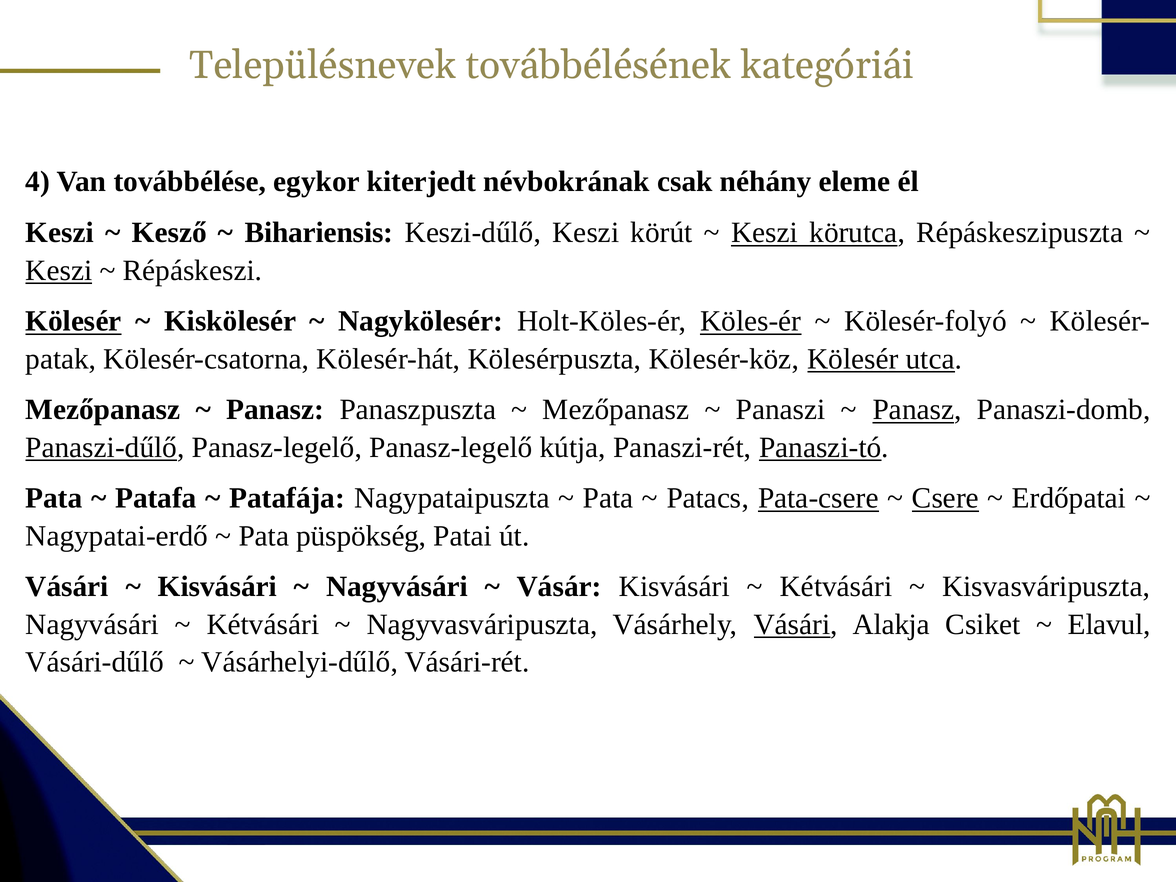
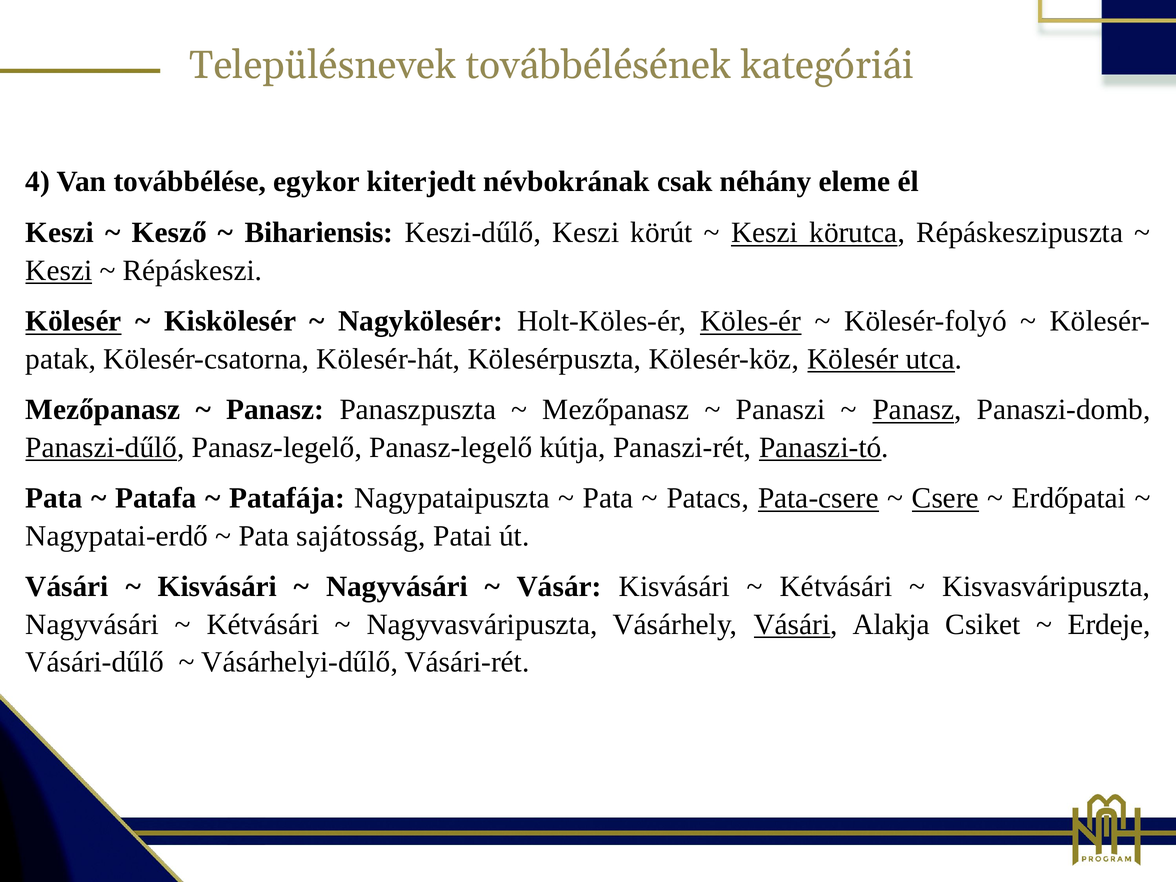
püspökség: püspökség -> sajátosság (361, 536)
Elavul: Elavul -> Erdeje (1109, 624)
